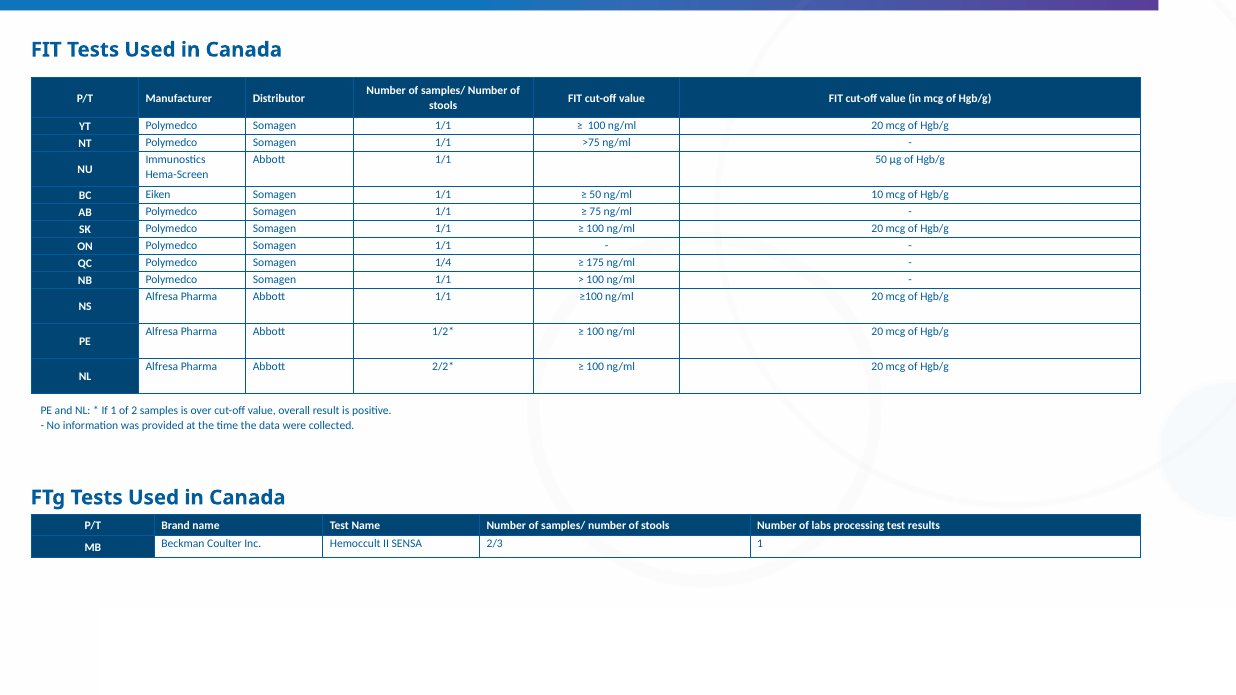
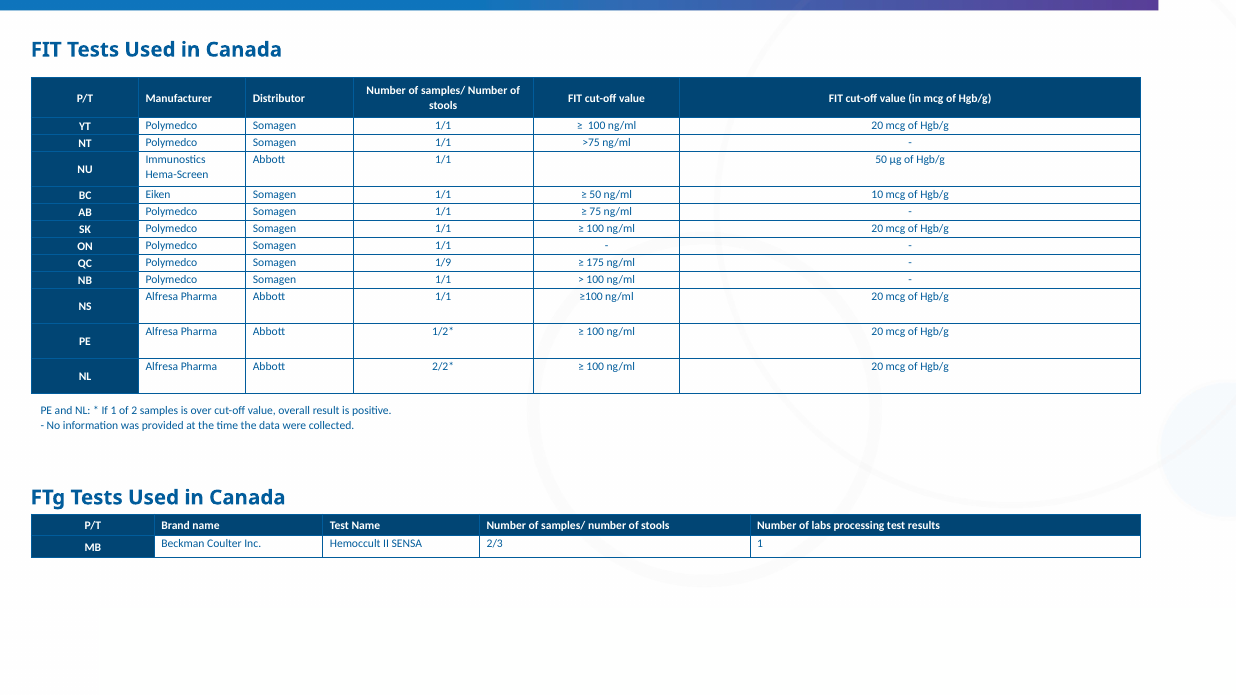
1/4: 1/4 -> 1/9 (443, 263)
